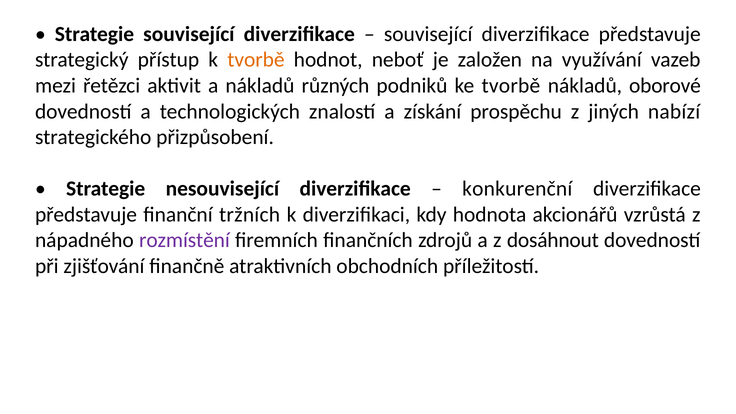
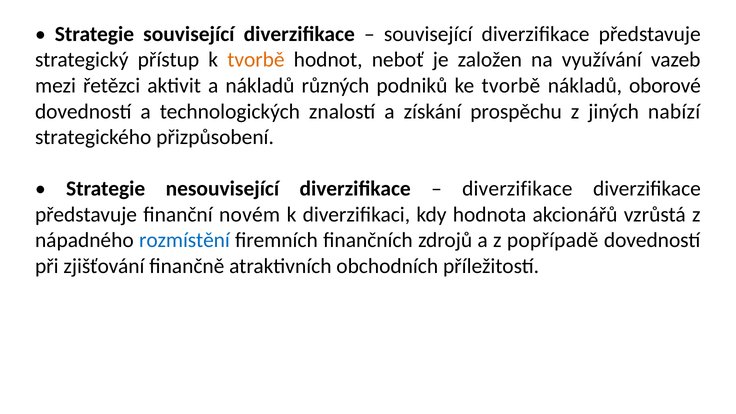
konkurenční: konkurenční -> diverzifikace (517, 189)
tržních: tržních -> novém (250, 215)
rozmístění colour: purple -> blue (184, 240)
dosáhnout: dosáhnout -> popřípadě (553, 240)
